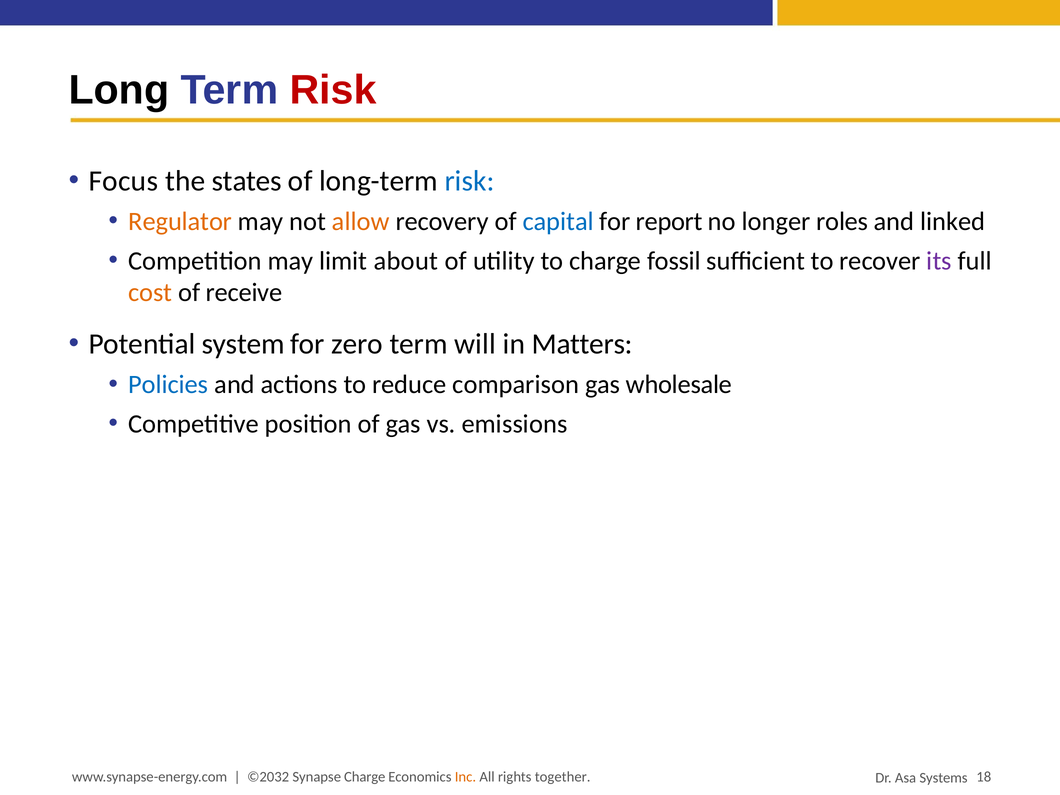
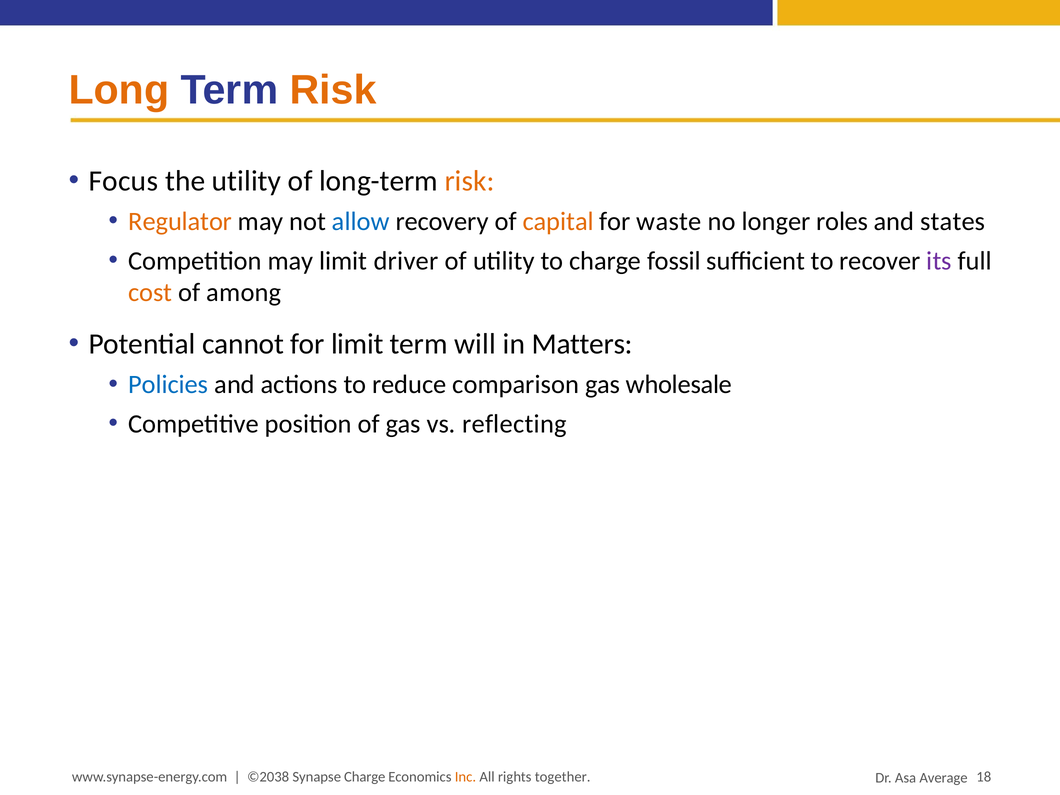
Long colour: black -> orange (119, 90)
Risk colour: red -> orange (333, 90)
the states: states -> utility (247, 181)
risk colour: blue -> orange (470, 181)
allow colour: orange -> blue (361, 222)
capital colour: blue -> orange (558, 222)
report: report -> waste (669, 222)
linked: linked -> states (953, 222)
about: about -> driver (406, 261)
receive: receive -> among (244, 293)
system: system -> cannot (243, 344)
for zero: zero -> limit (357, 344)
emissions: emissions -> reflecting (514, 424)
©2032: ©2032 -> ©2038 (268, 777)
Systems: Systems -> Average (944, 778)
